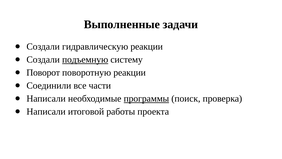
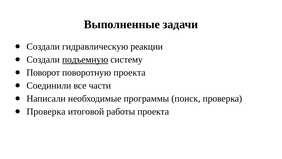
поворотную реакции: реакции -> проекта (130, 73)
программы underline: present -> none (146, 98)
Написали: Написали -> Проверка (46, 111)
